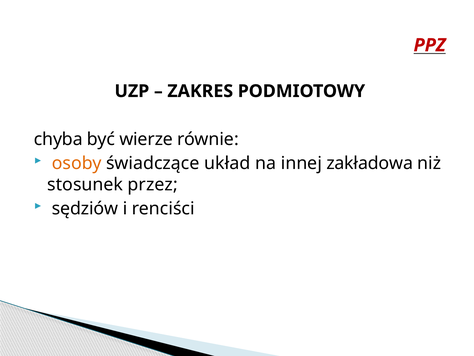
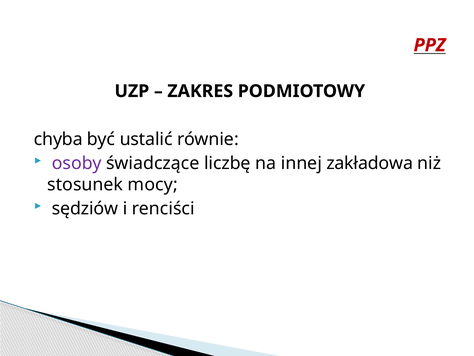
wierze: wierze -> ustalić (146, 139)
osoby colour: orange -> purple (77, 163)
układ: układ -> liczbę (227, 163)
przez: przez -> mocy (153, 184)
